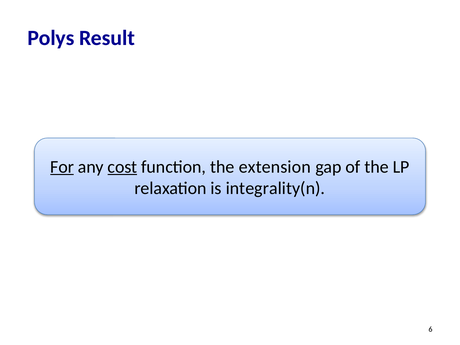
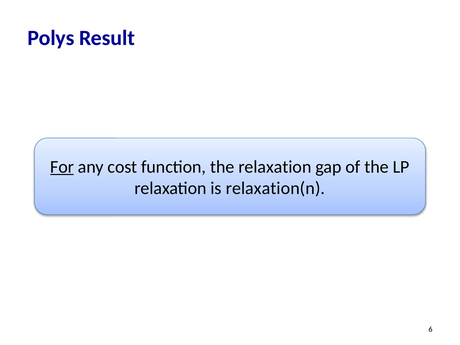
cost underline: present -> none (122, 167)
the extension: extension -> relaxation (275, 167)
integrality(n: integrality(n -> relaxation(n (275, 188)
